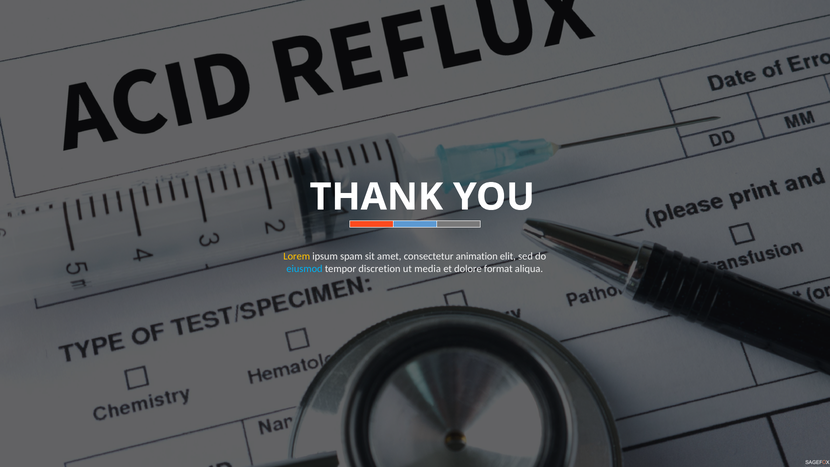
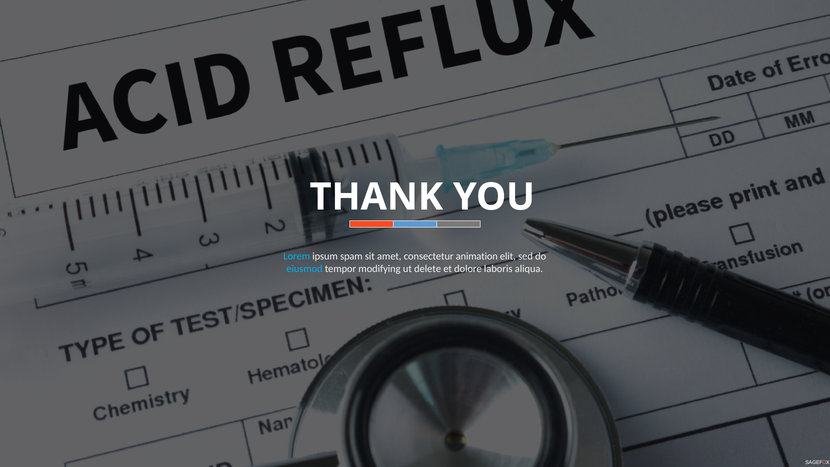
Lorem colour: yellow -> light blue (297, 256)
discretion: discretion -> modifying (380, 269)
media: media -> delete (428, 269)
format: format -> laboris (498, 269)
